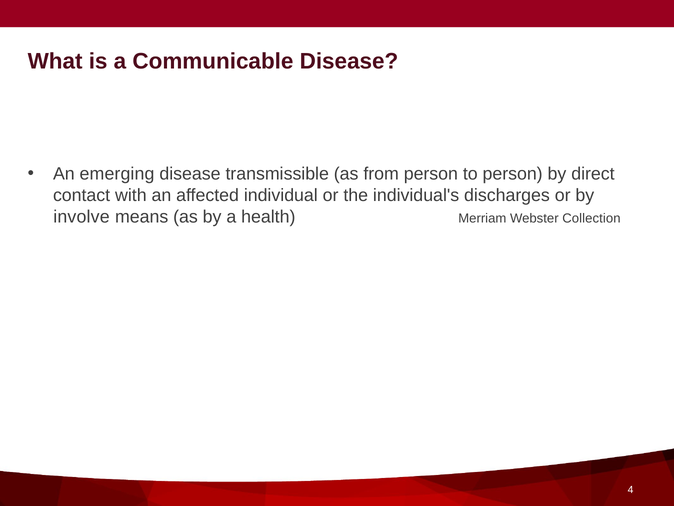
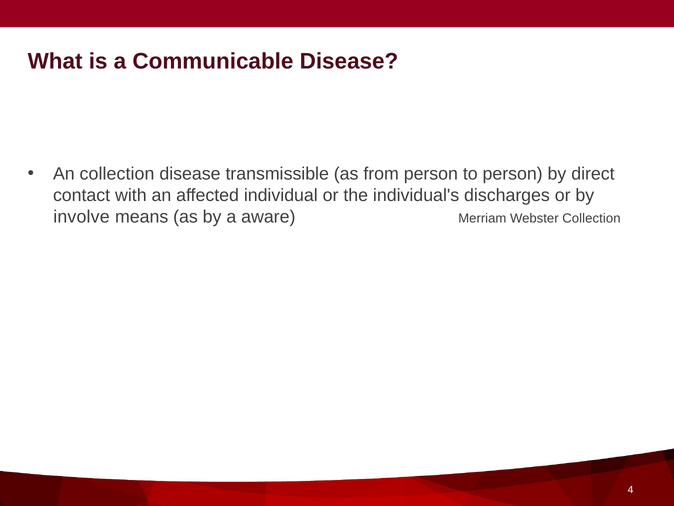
An emerging: emerging -> collection (117, 174)
health: health -> aware (268, 217)
